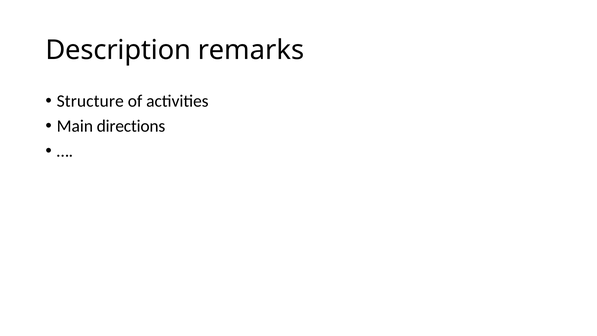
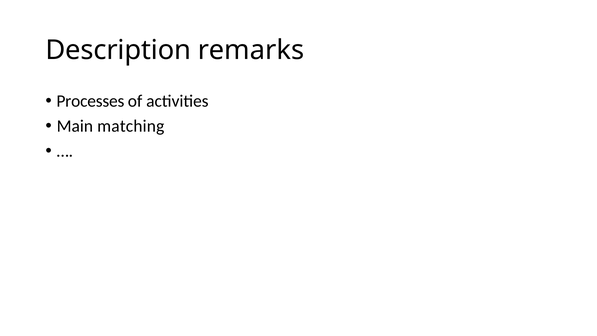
Structure: Structure -> Processes (90, 101)
directions: directions -> matching (131, 126)
